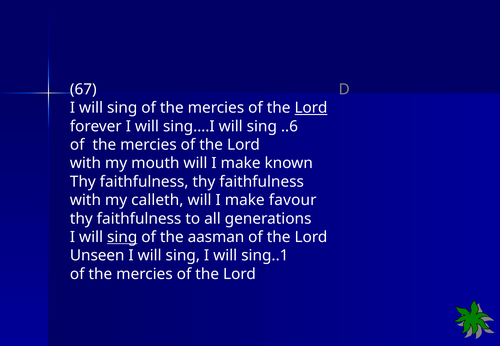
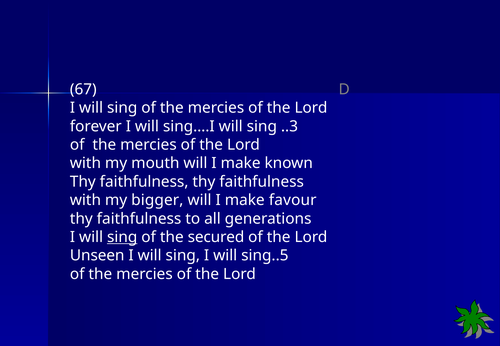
Lord underline: present -> none (311, 108)
..6: ..6 -> ..3 (289, 126)
calleth: calleth -> bigger (157, 200)
aasman: aasman -> secured (216, 237)
sing..1: sing..1 -> sing..5 (265, 256)
